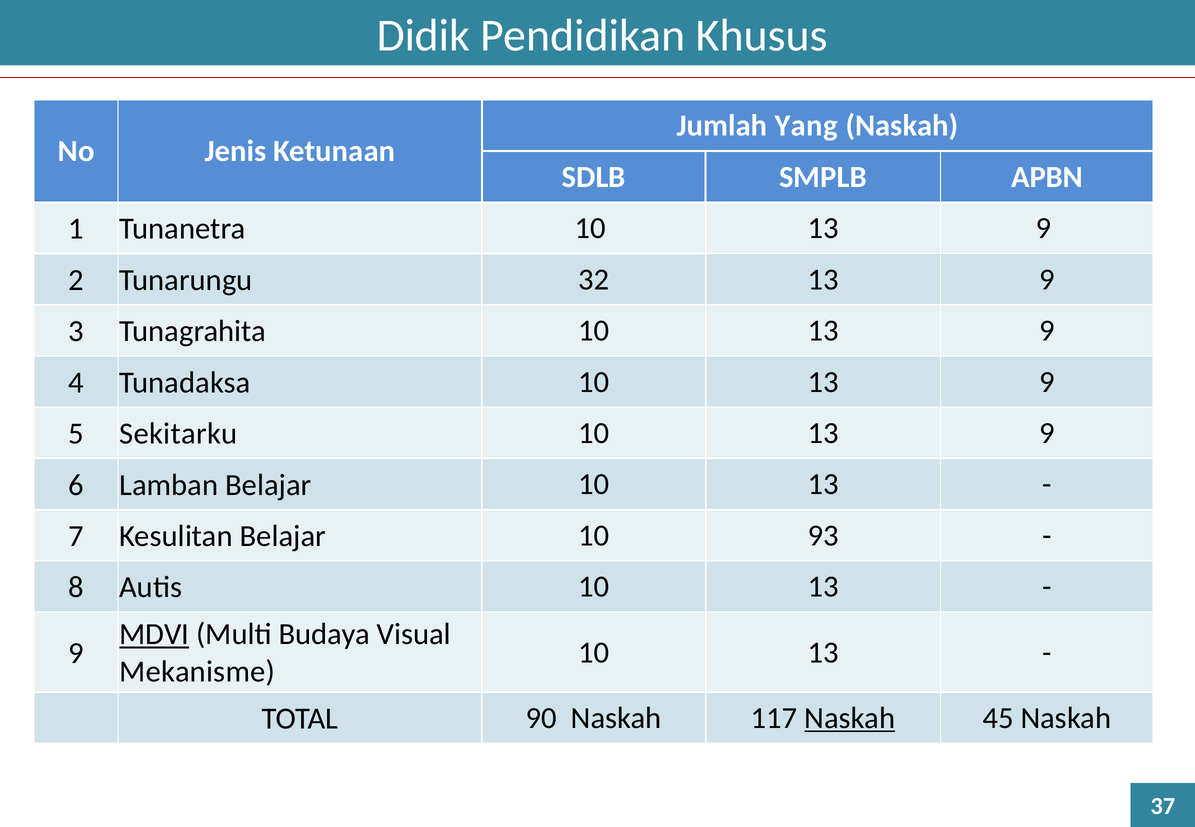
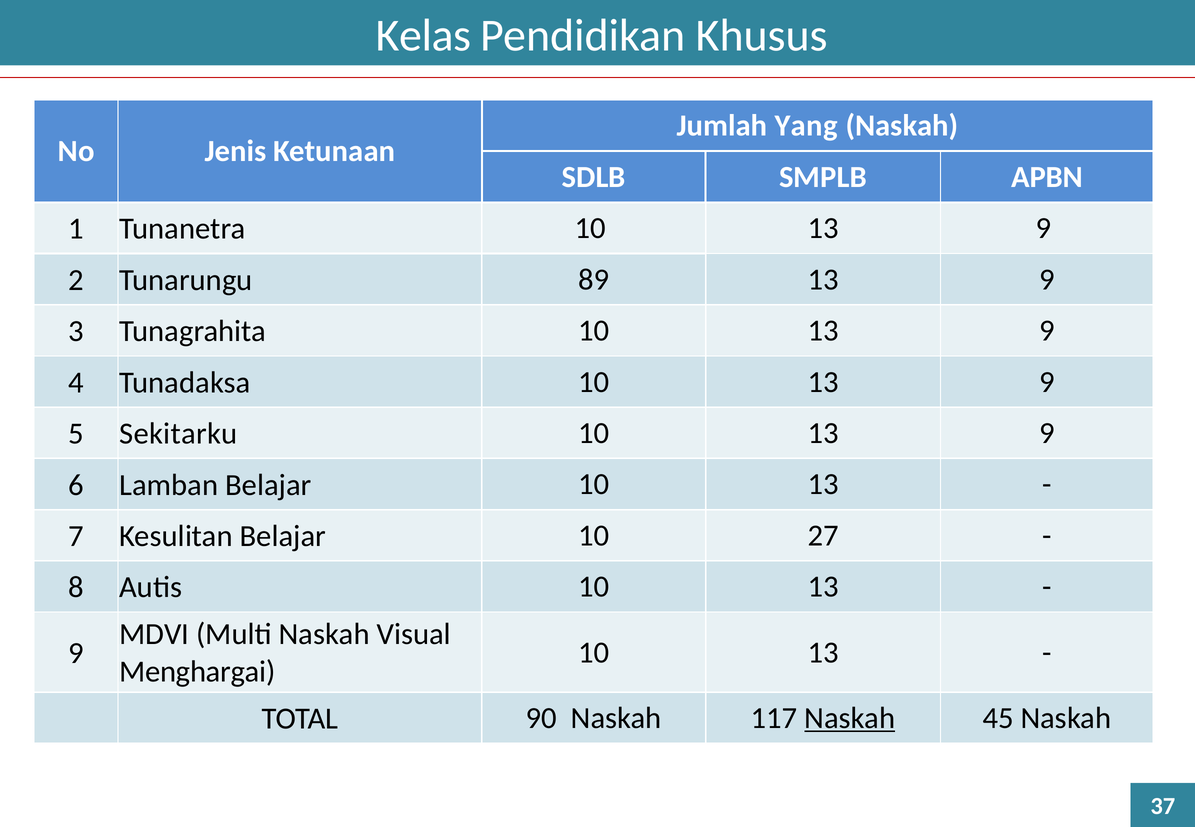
Didik: Didik -> Kelas (423, 35)
32: 32 -> 89 (594, 280)
93: 93 -> 27 (823, 536)
MDVI underline: present -> none (154, 634)
Multi Budaya: Budaya -> Naskah (324, 634)
Mekanisme: Mekanisme -> Menghargai (197, 672)
